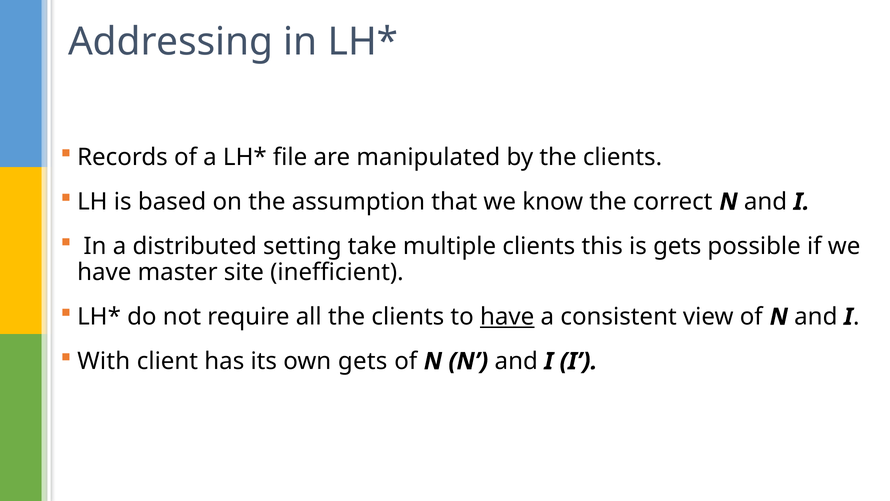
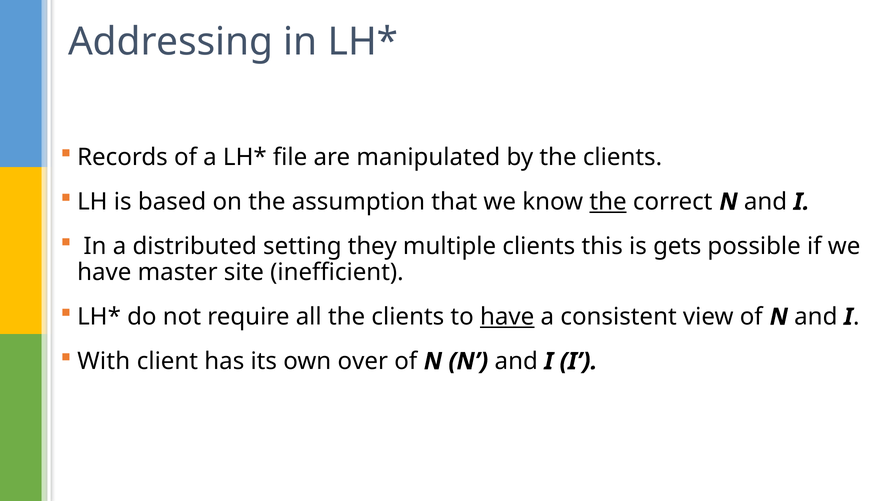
the underline: none -> present (608, 202)
take: take -> they (372, 246)
own gets: gets -> over (363, 361)
